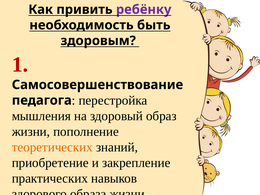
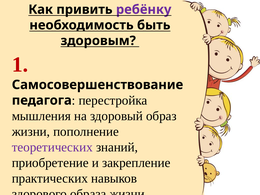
теоретических colour: orange -> purple (52, 147)
